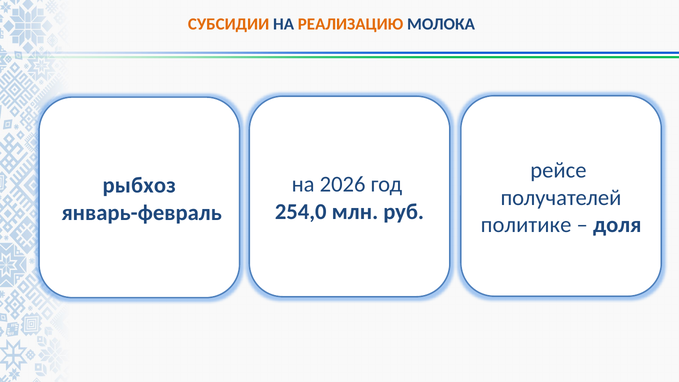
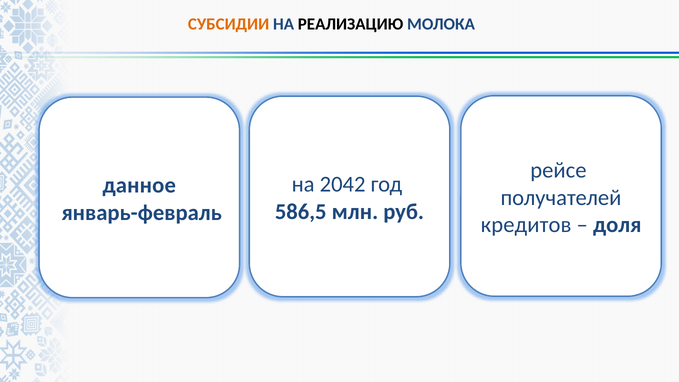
РЕАЛИЗАЦИЮ colour: orange -> black (351, 24)
2026: 2026 -> 2042 (343, 184)
рыбхоз: рыбхоз -> данное (139, 185)
254,0: 254,0 -> 586,5 (301, 212)
политике: политике -> кредитов (526, 225)
